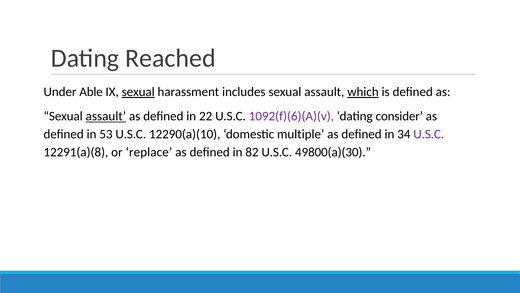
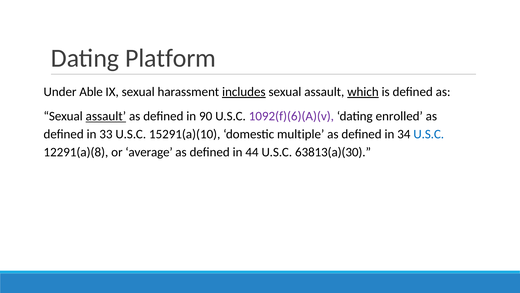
Reached: Reached -> Platform (171, 58)
sexual underline: present -> none (138, 92)
includes underline: none -> present (244, 92)
22: 22 -> 90 (206, 116)
consider: consider -> enrolled (399, 116)
53: 53 -> 33 (106, 134)
12290(a)(10: 12290(a)(10 -> 15291(a)(10 (185, 134)
U.S.C colour: purple -> blue (429, 134)
replace: replace -> average (149, 152)
82: 82 -> 44 (252, 152)
49800(a)(30: 49800(a)(30 -> 63813(a)(30 (333, 152)
